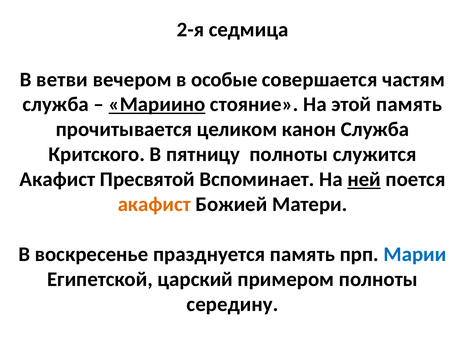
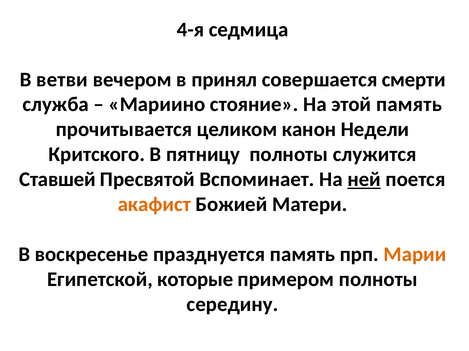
2-я: 2-я -> 4-я (190, 30)
особые: особые -> принял (224, 80)
частям: частям -> смерти (414, 80)
Мариино underline: present -> none (157, 105)
канон Служба: Служба -> Недели (375, 130)
Акафист: Акафист -> Ставшей (57, 180)
Марии colour: blue -> orange (415, 255)
царский: царский -> которые (195, 280)
